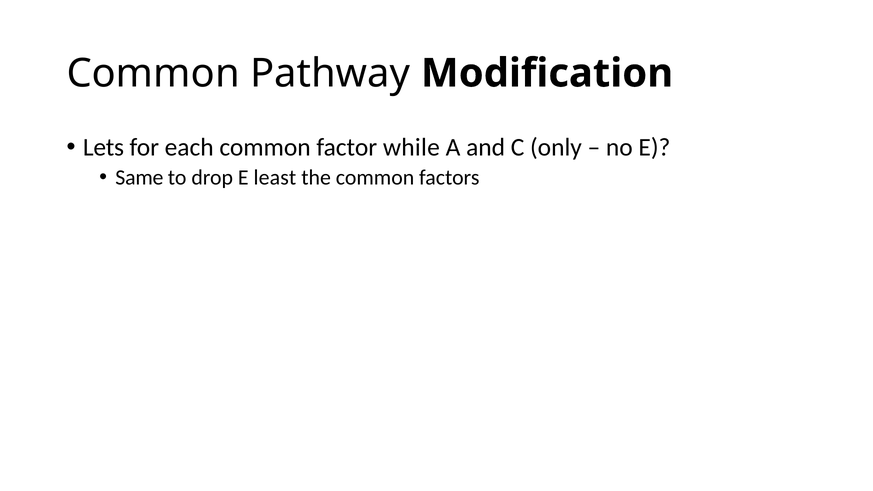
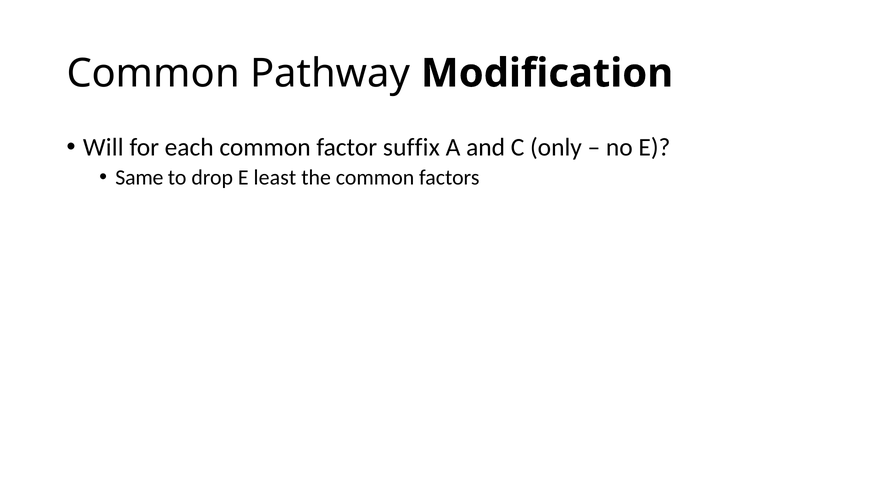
Lets: Lets -> Will (103, 148)
while: while -> suffix (411, 148)
